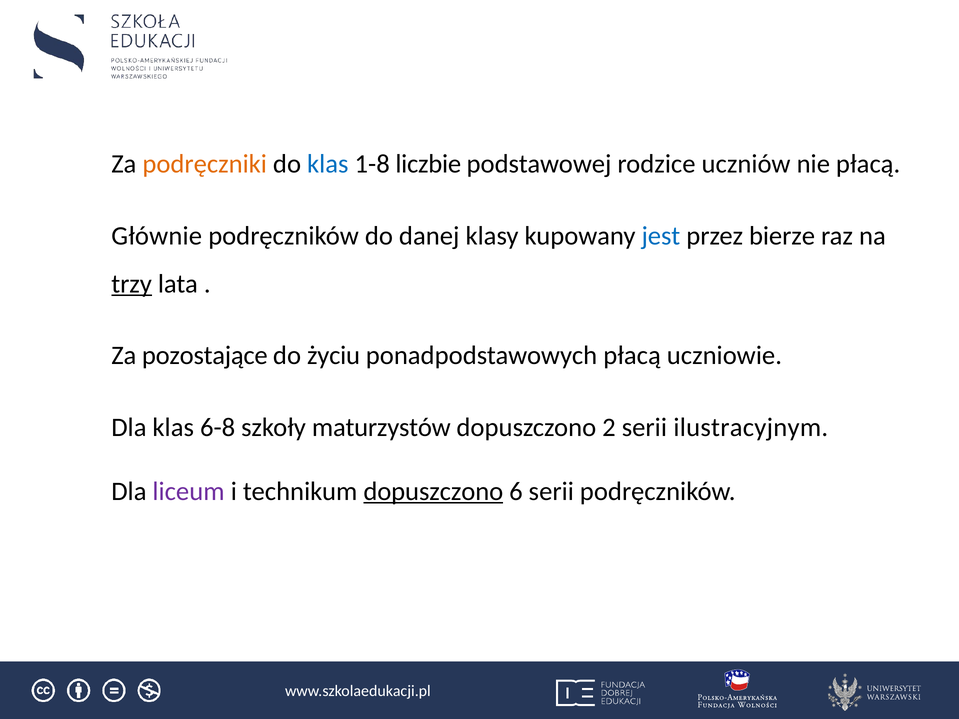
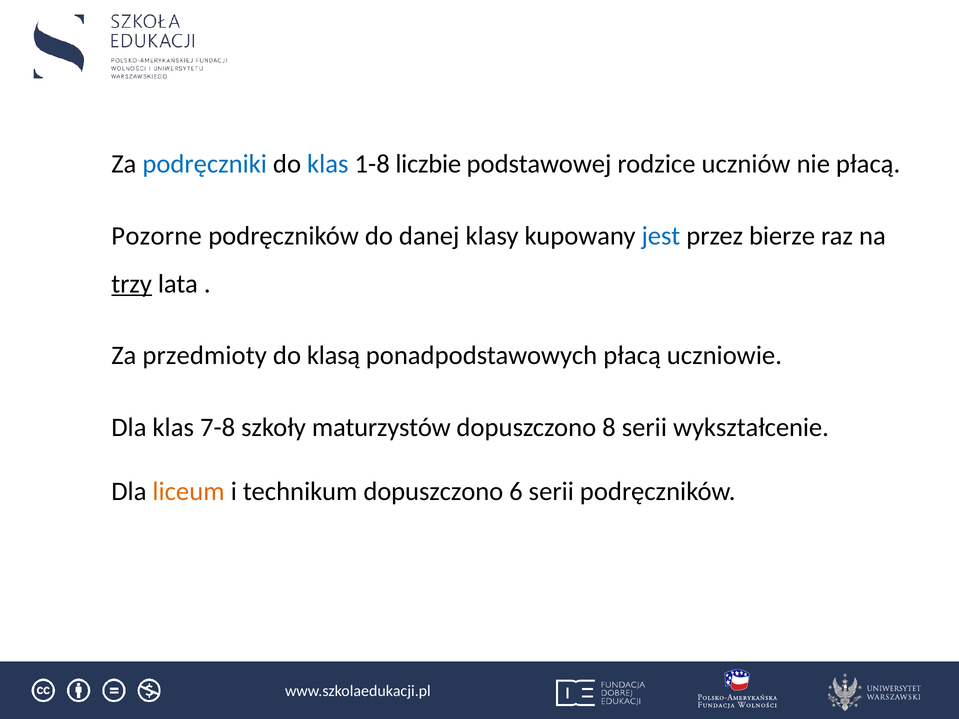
podręczniki colour: orange -> blue (205, 164)
Głównie: Głównie -> Pozorne (157, 236)
pozostające: pozostające -> przedmioty (205, 356)
życiu: życiu -> klasą (334, 356)
6-8: 6-8 -> 7-8 (218, 428)
2: 2 -> 8 (609, 428)
ilustracyjnym: ilustracyjnym -> wykształcenie (751, 428)
liceum colour: purple -> orange (189, 492)
dopuszczono underline: present -> none (433, 492)
